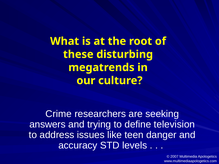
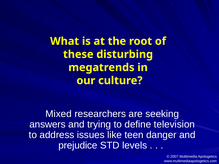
Crime: Crime -> Mixed (59, 114)
accuracy: accuracy -> prejudice (78, 146)
